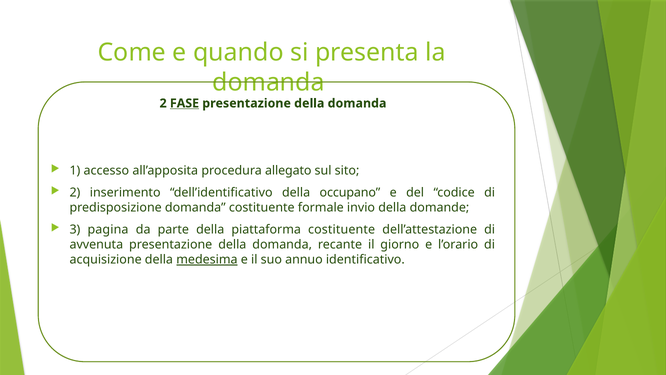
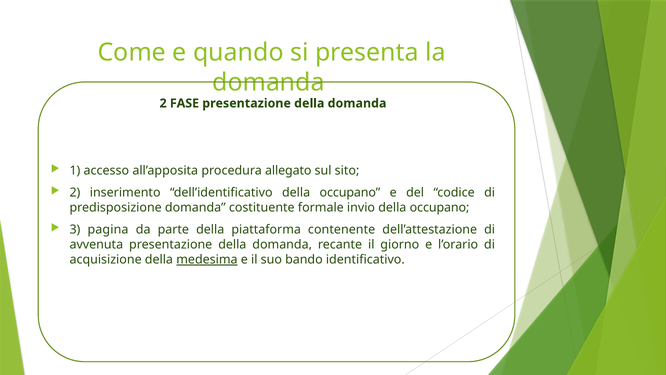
FASE underline: present -> none (184, 103)
invio della domande: domande -> occupano (440, 208)
piattaforma costituente: costituente -> contenente (342, 229)
annuo: annuo -> bando (304, 259)
